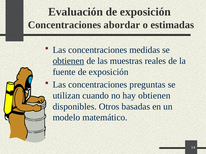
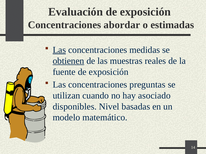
Las underline: none -> present (59, 50)
hay obtienen: obtienen -> asociado (154, 96)
Otros: Otros -> Nivel (109, 107)
